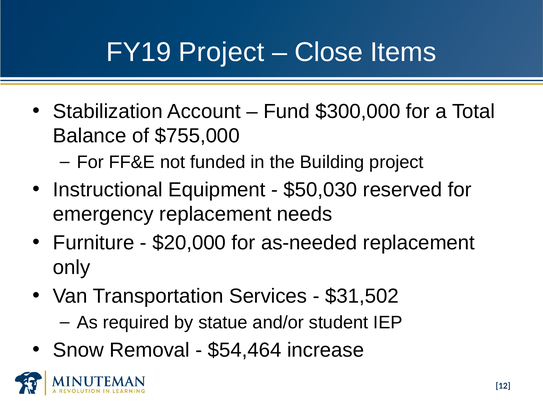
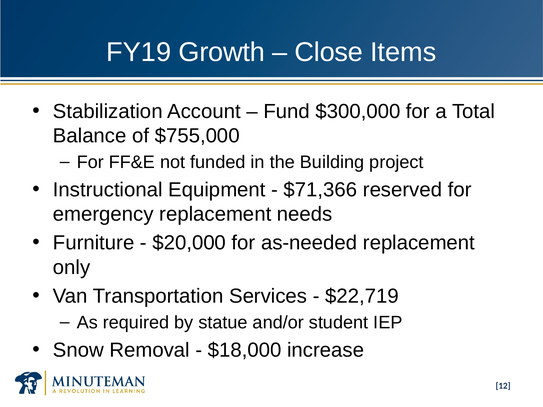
FY19 Project: Project -> Growth (222, 52)
$50,030: $50,030 -> $71,366 (320, 190)
$31,502: $31,502 -> $22,719 (362, 296)
$54,464: $54,464 -> $18,000 (245, 350)
